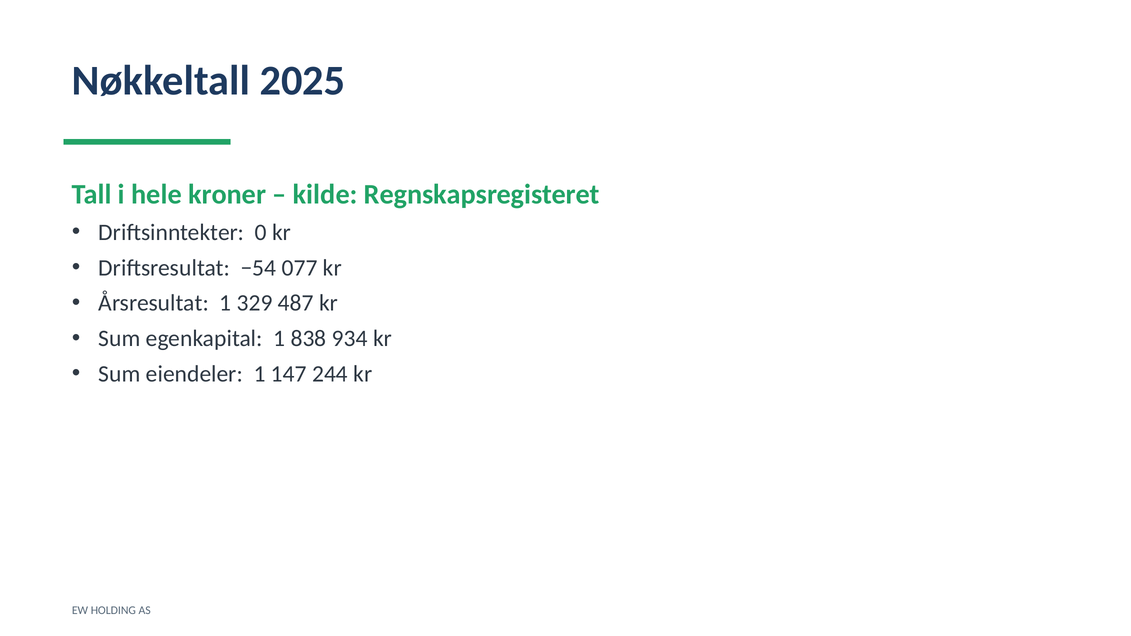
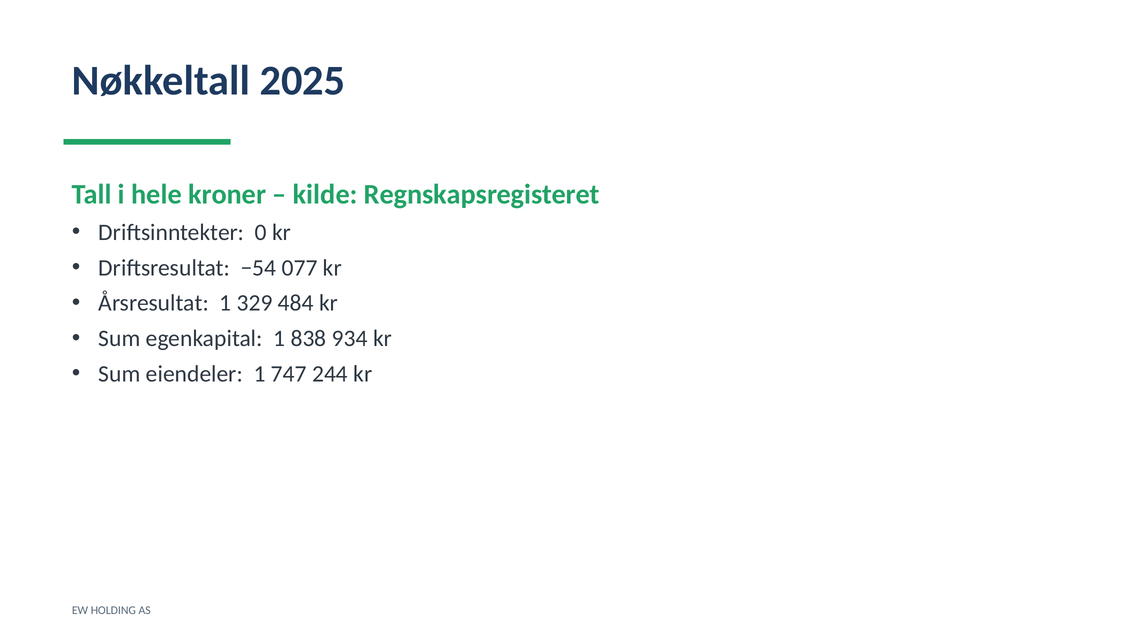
487: 487 -> 484 (296, 303)
147: 147 -> 747 (289, 374)
